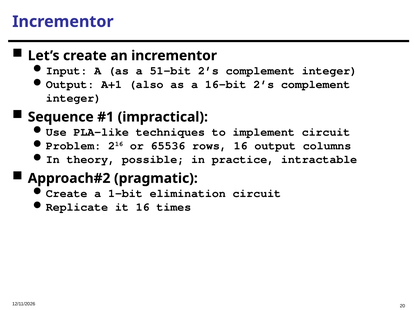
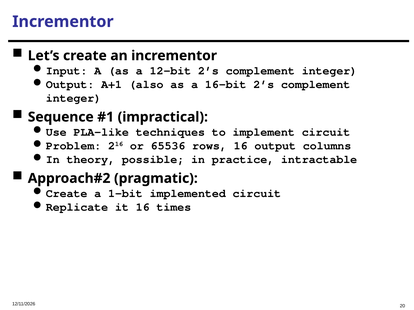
51-bit: 51-bit -> 12-bit (170, 71)
elimination: elimination -> implemented (188, 194)
